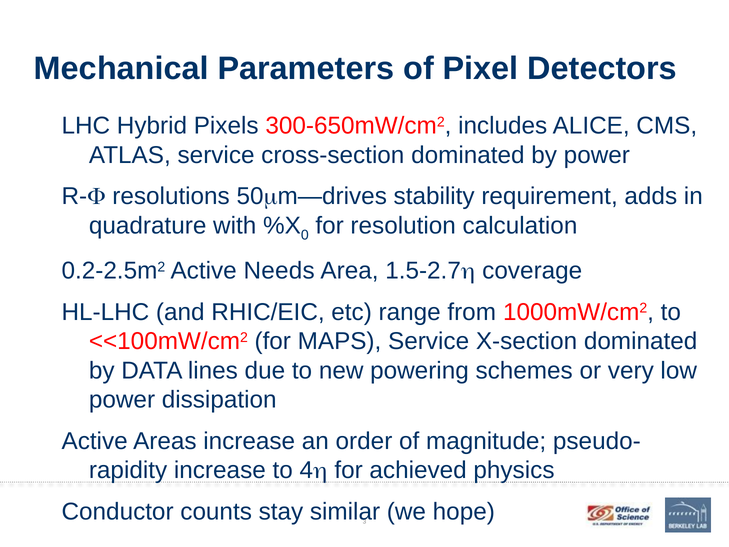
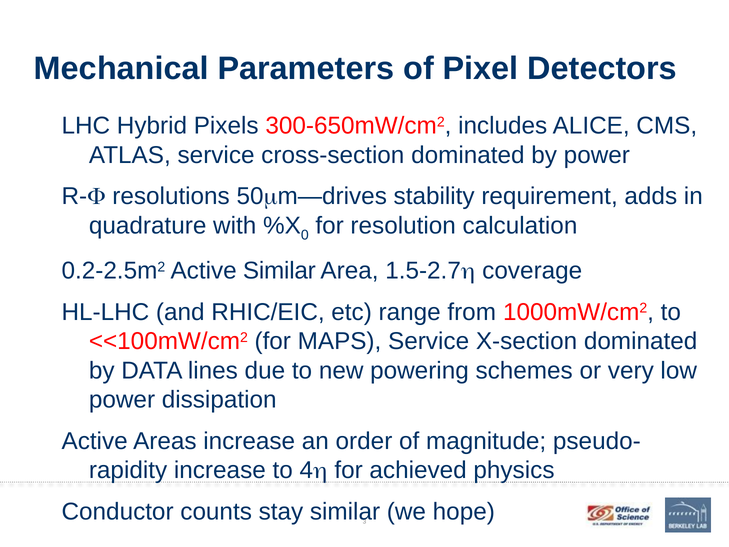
Active Needs: Needs -> Similar (279, 271)
